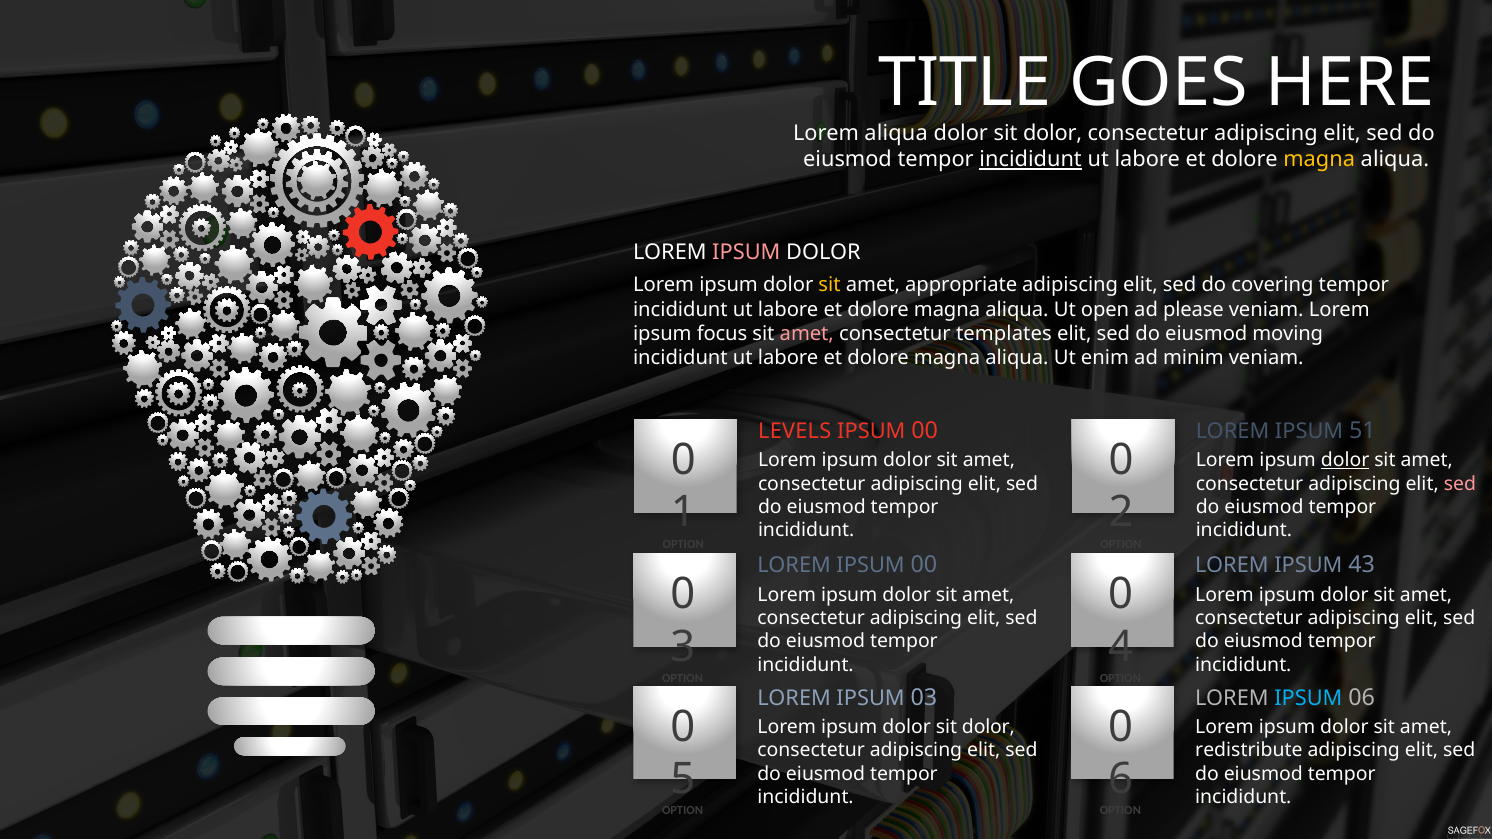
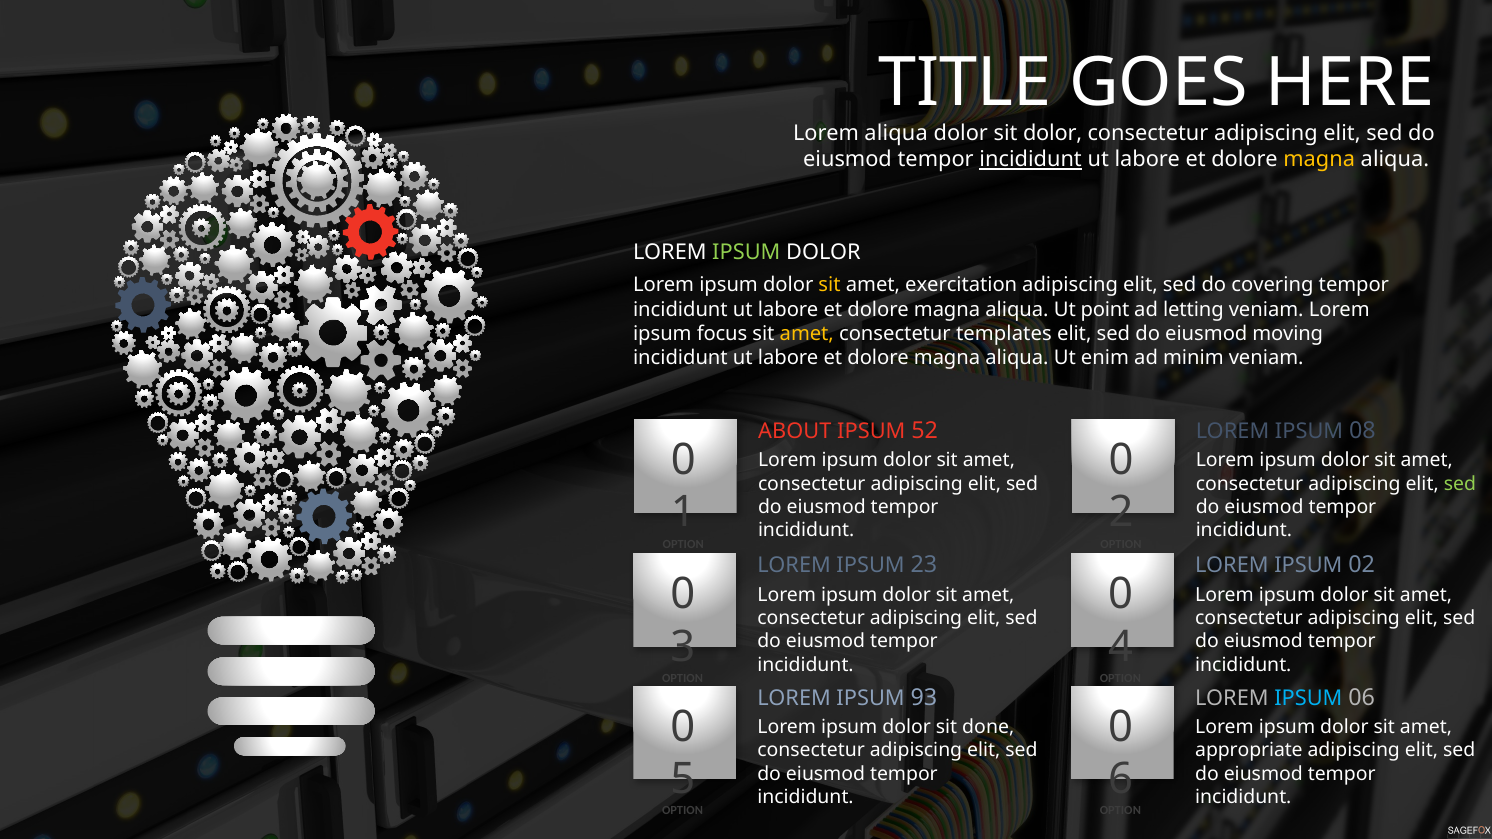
IPSUM colour: pink -> light green (746, 253)
appropriate: appropriate -> exercitation (961, 285)
open: open -> point (1105, 310)
please: please -> letting (1193, 310)
amet colour: pink -> yellow (807, 334)
LEVELS: LEVELS -> ABOUT (795, 431)
00: 00 -> 52 (925, 431)
51: 51 -> 08 (1362, 431)
dolor underline: present -> none (1345, 461)
sed colour: pink -> light green (1460, 484)
LOREM IPSUM 00: 00 -> 23 (924, 565)
43: 43 -> 02 (1362, 565)
03: 03 -> 93 (924, 698)
ipsum dolor sit dolor: dolor -> done (988, 727)
redistribute: redistribute -> appropriate (1249, 751)
